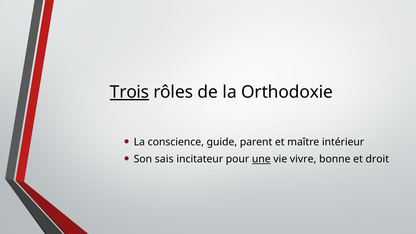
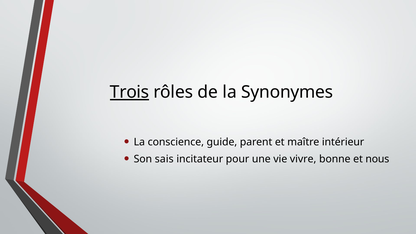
Orthodoxie: Orthodoxie -> Synonymes (287, 92)
une underline: present -> none (261, 159)
droit: droit -> nous (377, 159)
